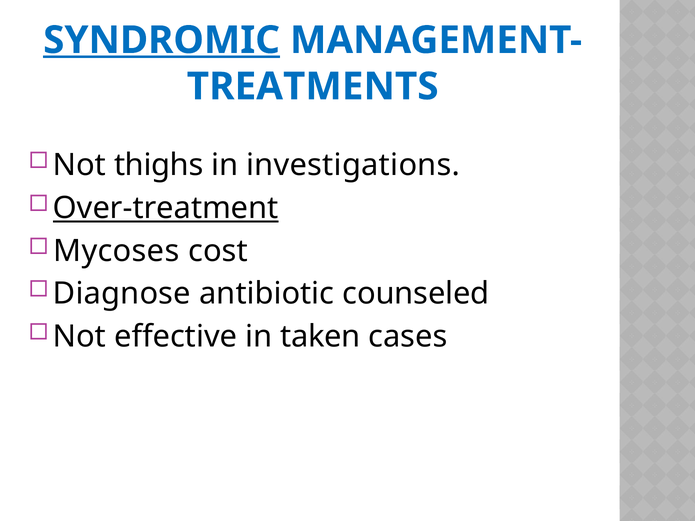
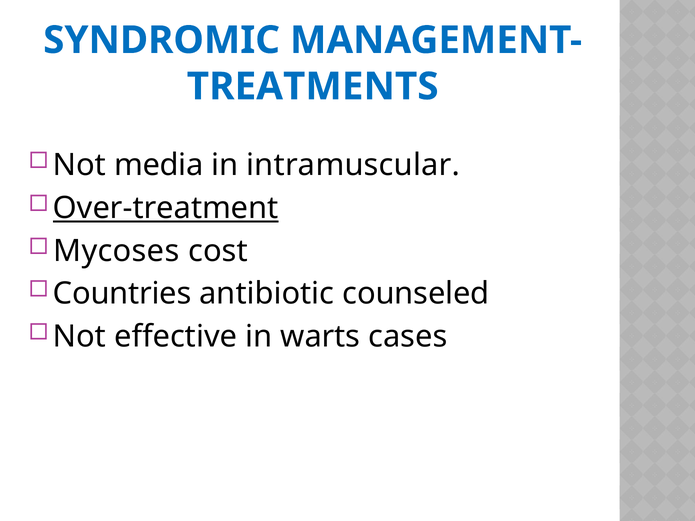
SYNDROMIC underline: present -> none (162, 40)
thighs: thighs -> media (159, 165)
investigations: investigations -> intramuscular (353, 165)
Diagnose: Diagnose -> Countries (122, 294)
taken: taken -> warts (320, 337)
